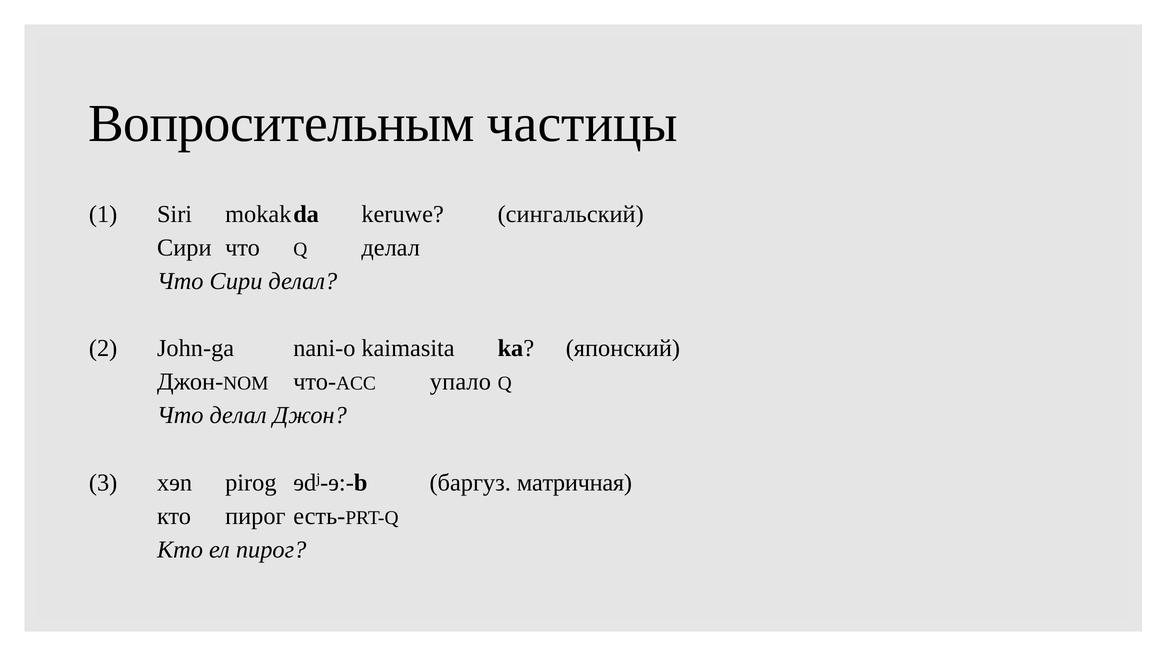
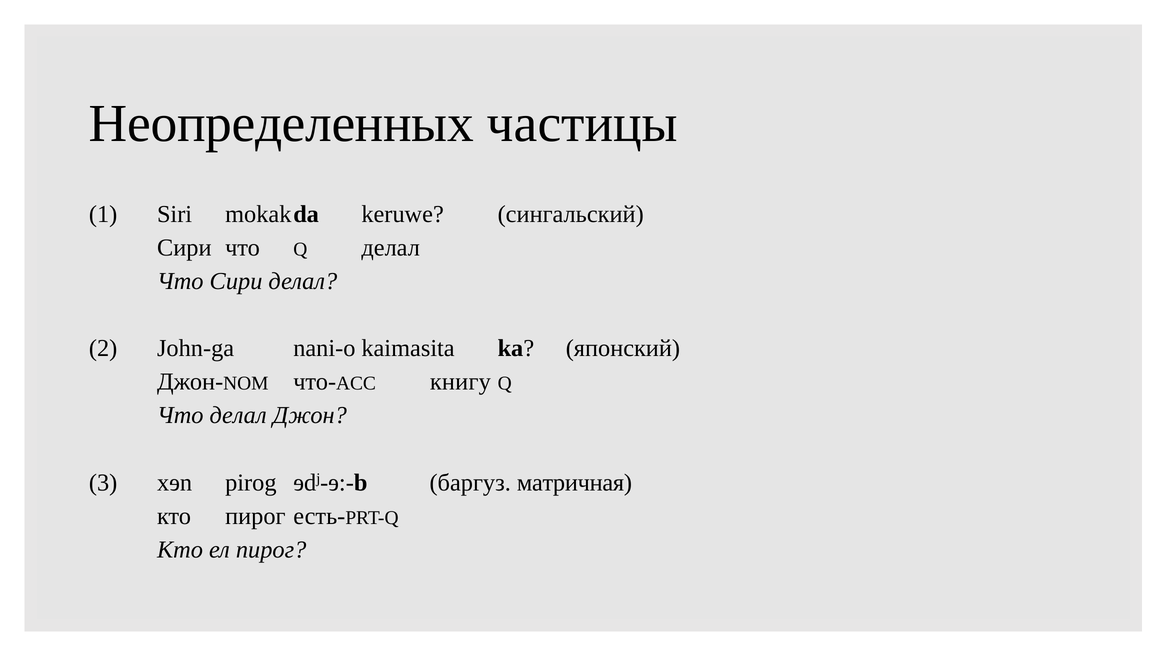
Вопросительным: Вопросительным -> Неопределенных (281, 124)
упало: упало -> книгу (460, 382)
